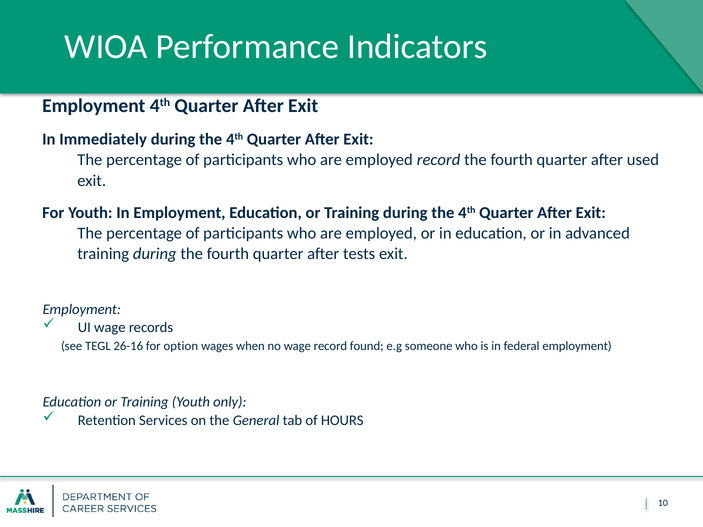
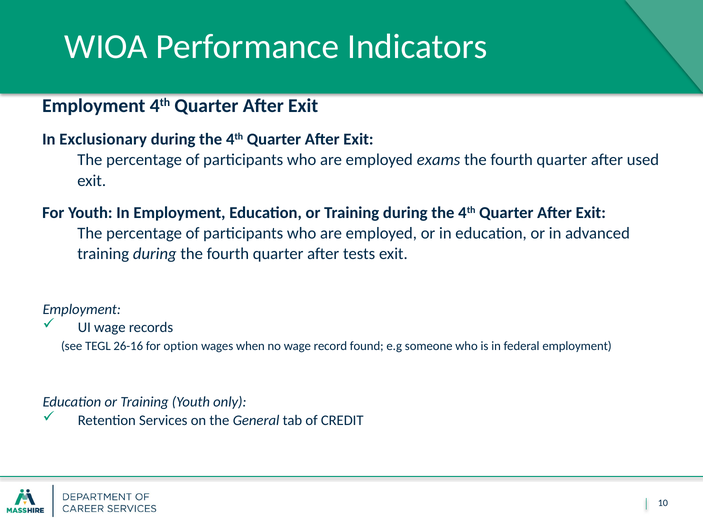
Immediately: Immediately -> Exclusionary (103, 139)
employed record: record -> exams (439, 160)
HOURS: HOURS -> CREDIT (342, 421)
